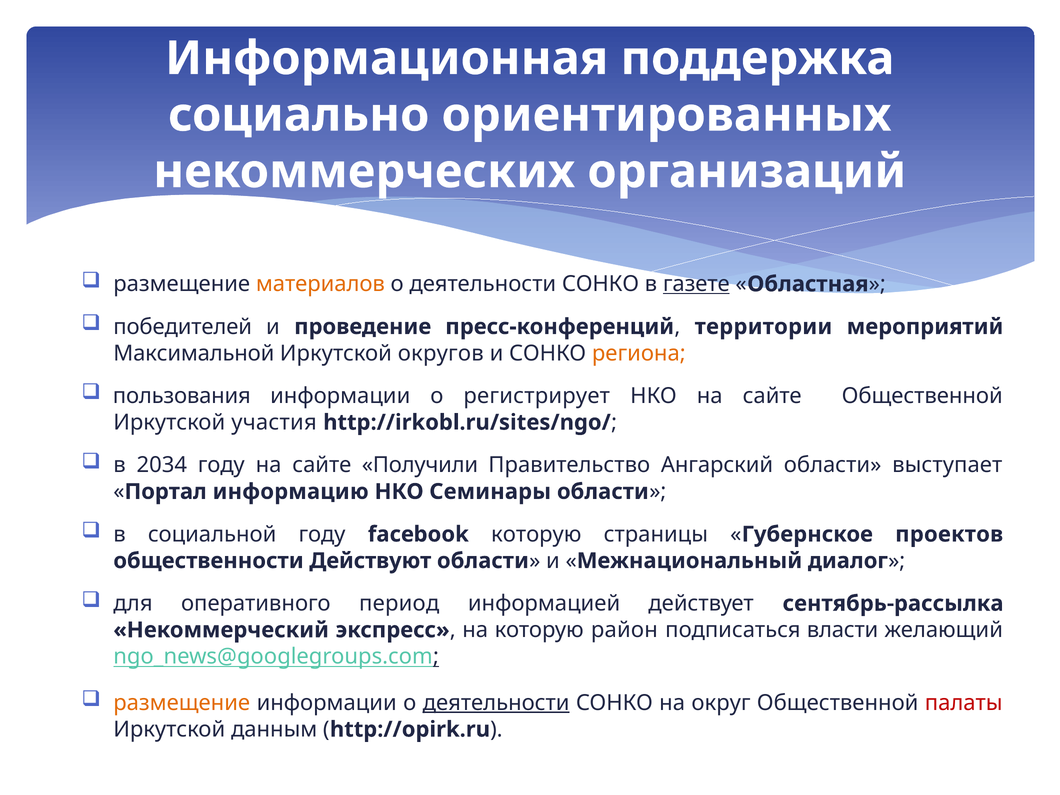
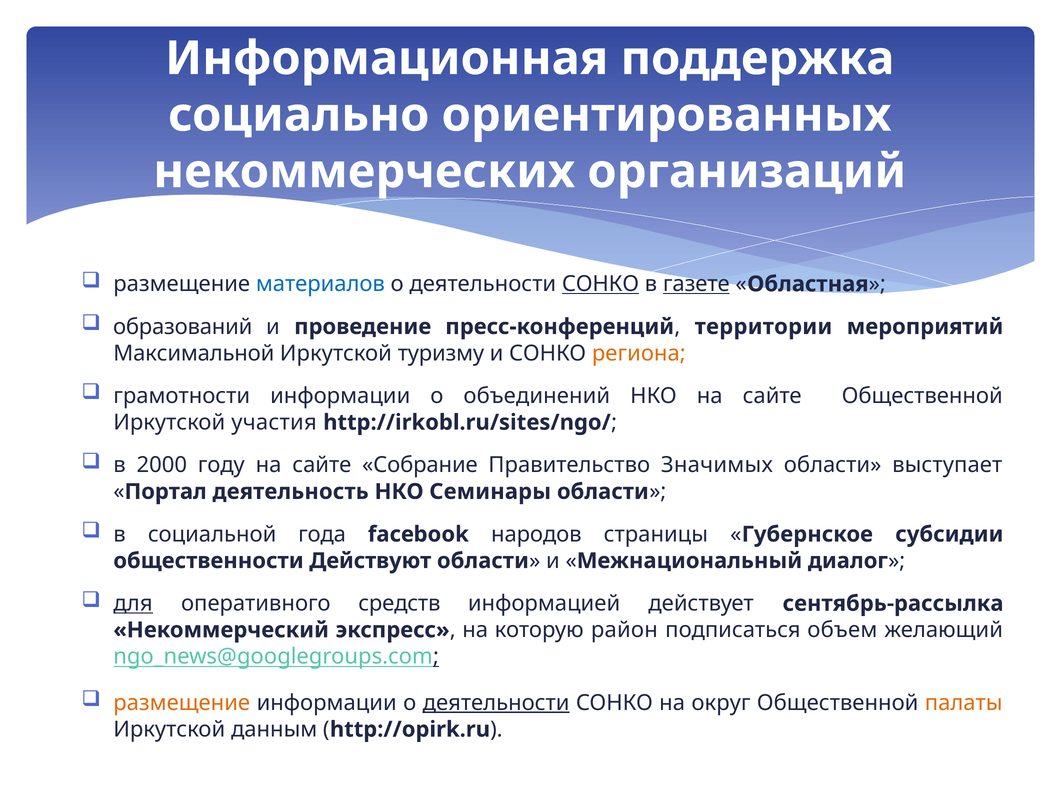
материалов colour: orange -> blue (320, 284)
СОНКО underline: none -> present (601, 284)
победителей: победителей -> образований (183, 327)
округов: округов -> туризму (441, 353)
пользования: пользования -> грамотности (182, 396)
регистрирует: регистрирует -> объединений (537, 396)
2034: 2034 -> 2000 (162, 465)
Получили: Получили -> Собрание (420, 465)
Ангарский: Ангарский -> Значимых (717, 465)
информацию: информацию -> деятельность (291, 492)
социальной году: году -> года (322, 534)
facebook которую: которую -> народов (536, 534)
проектов: проектов -> субсидии (949, 534)
для underline: none -> present (133, 604)
период: период -> средств (399, 604)
власти: власти -> объем (842, 630)
палаты colour: red -> orange (964, 703)
